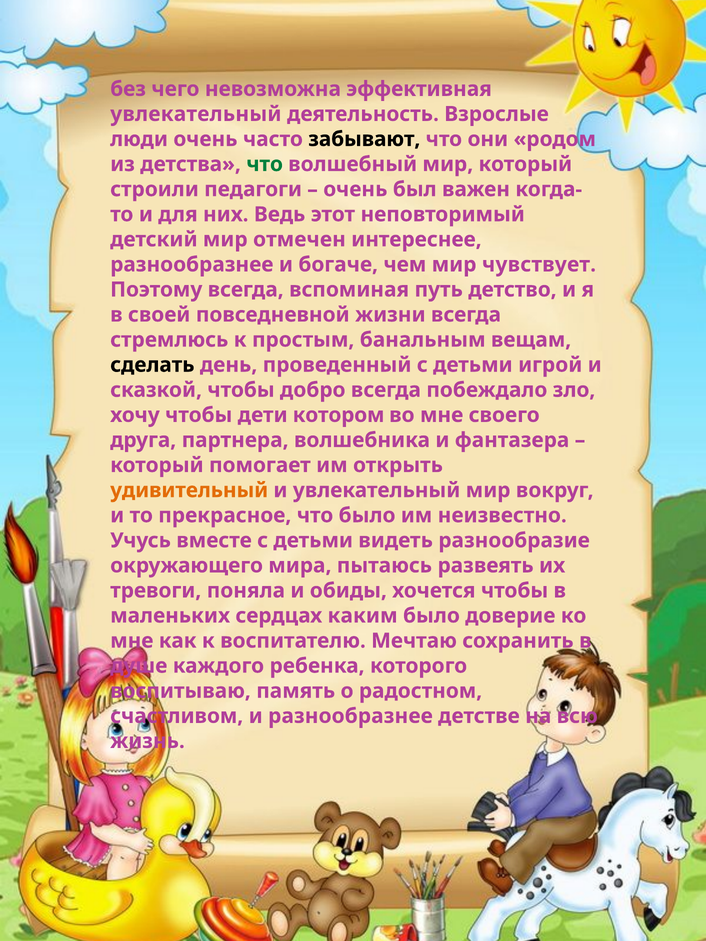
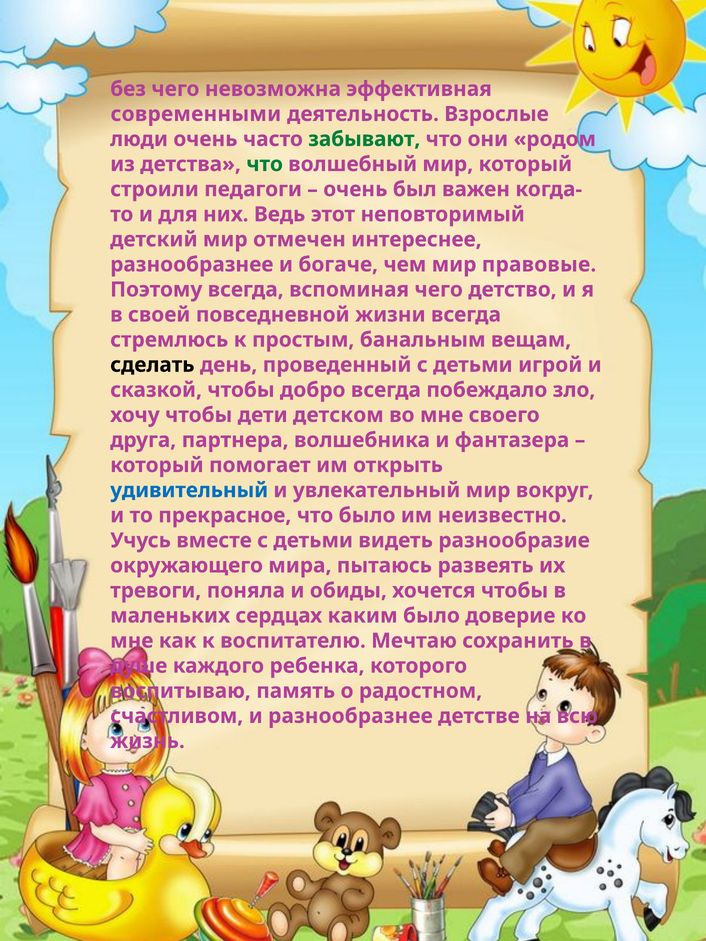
увлекательный: увлекательный -> современными (196, 114)
забывают colour: black -> green (364, 139)
чувствует: чувствует -> правовые (539, 265)
вспоминая путь: путь -> чего (439, 290)
котором: котором -> детском (338, 415)
удивительный colour: orange -> blue (189, 490)
